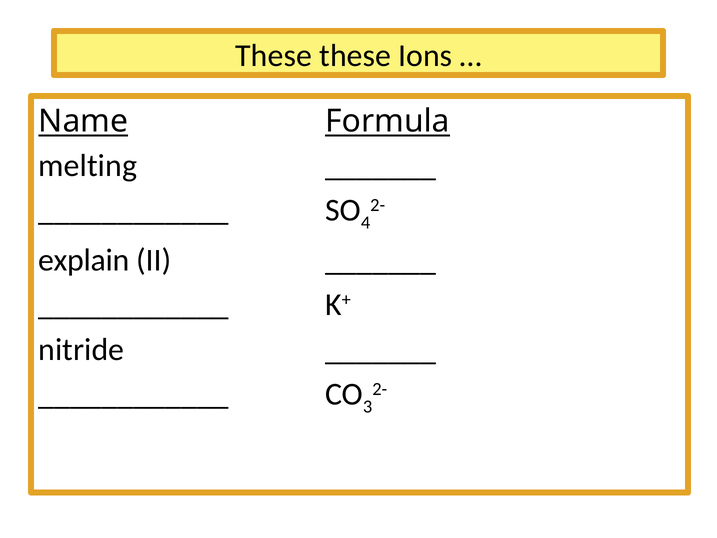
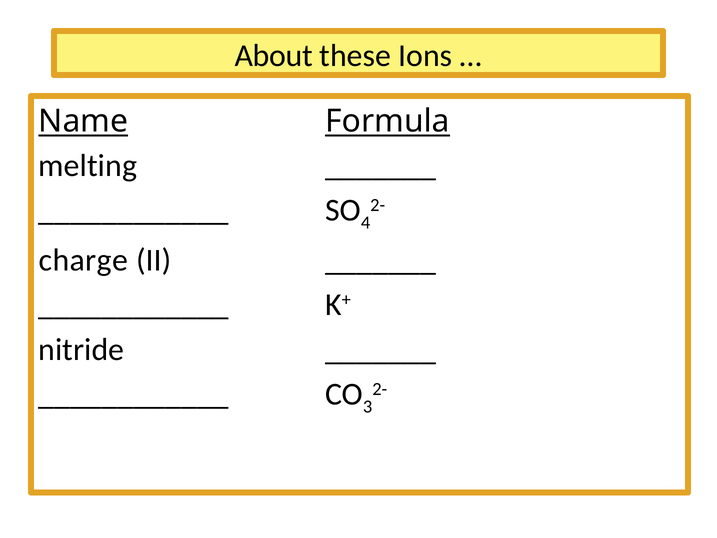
These: These -> About (274, 56)
explain: explain -> charge (83, 260)
